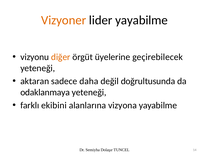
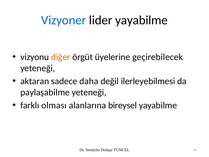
Vizyoner colour: orange -> blue (64, 20)
doğrultusunda: doğrultusunda -> ilerleyebilmesi (148, 81)
odaklanmaya: odaklanmaya -> paylaşabilme (45, 92)
ekibini: ekibini -> olması (54, 105)
vizyona: vizyona -> bireysel (123, 105)
